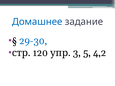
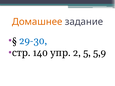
Домашнее colour: blue -> orange (37, 22)
120: 120 -> 140 (40, 53)
3: 3 -> 2 (77, 53)
4,2: 4,2 -> 5,9 (100, 53)
